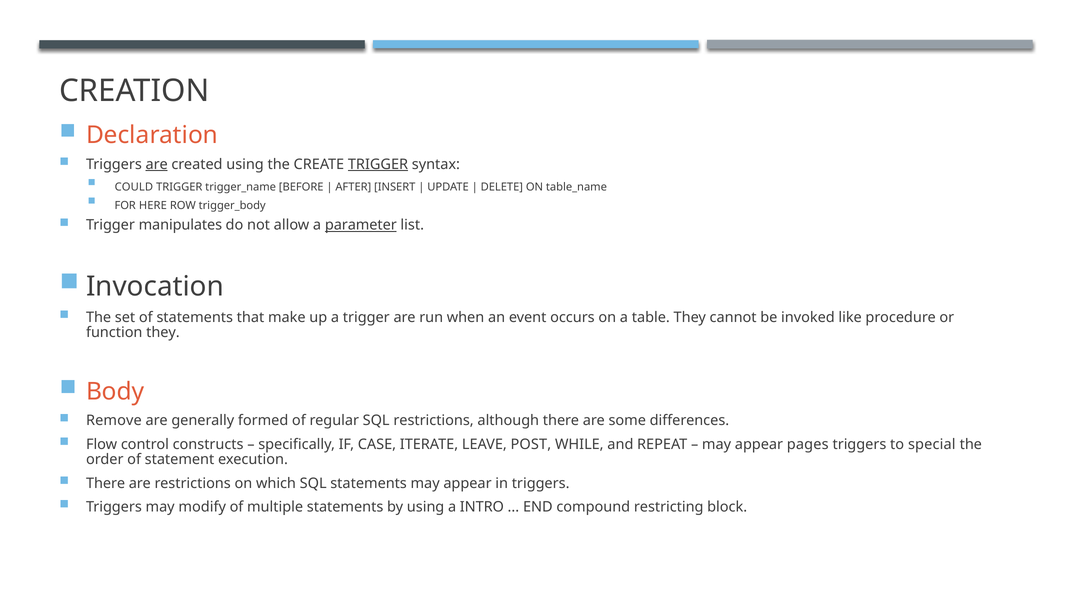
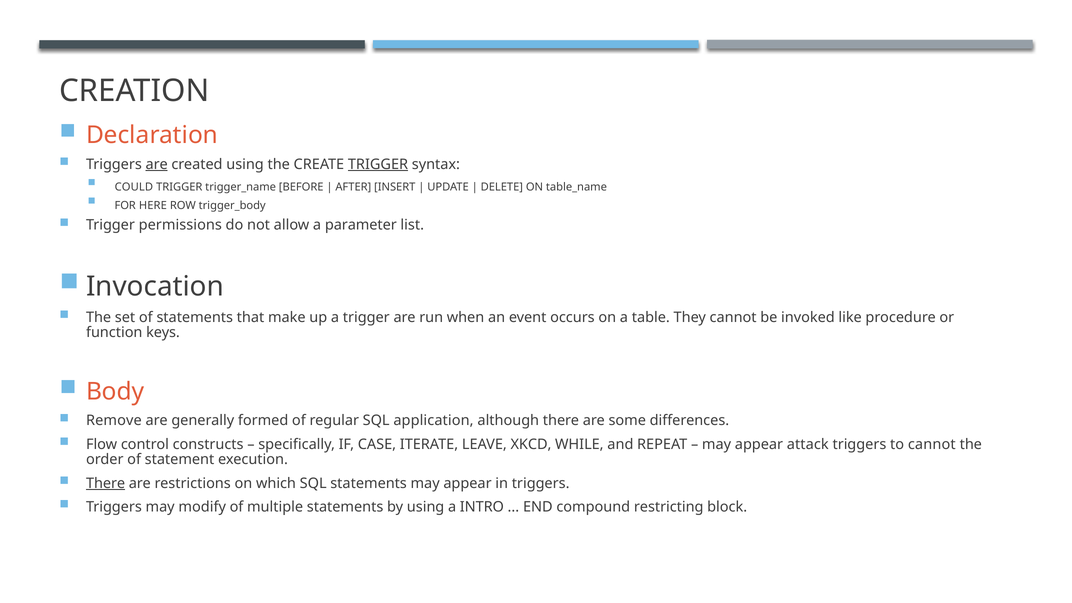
manipulates: manipulates -> permissions (180, 225)
parameter underline: present -> none (361, 225)
function they: they -> keys (163, 333)
SQL restrictions: restrictions -> application (433, 420)
POST: POST -> XKCD (531, 444)
pages: pages -> attack (808, 444)
to special: special -> cannot (932, 444)
There underline: none -> present (106, 483)
